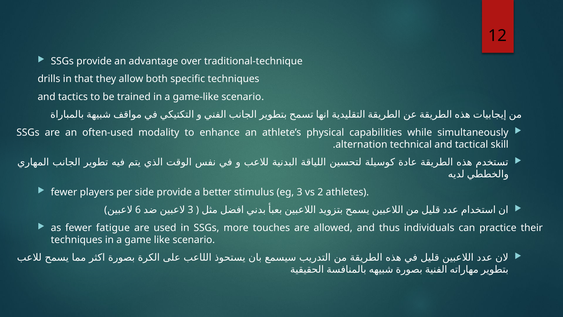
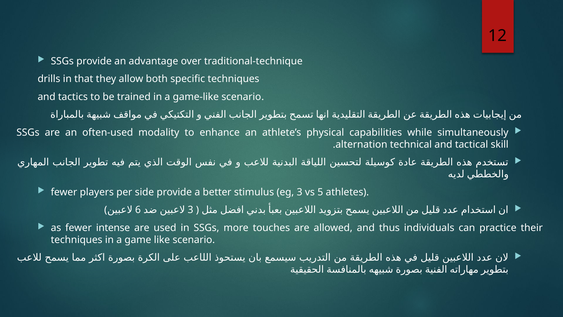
2: 2 -> 5 (320, 192)
fatigue: fatigue -> intense (113, 228)
